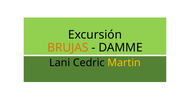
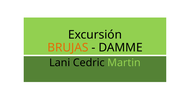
Martin colour: yellow -> light green (124, 63)
